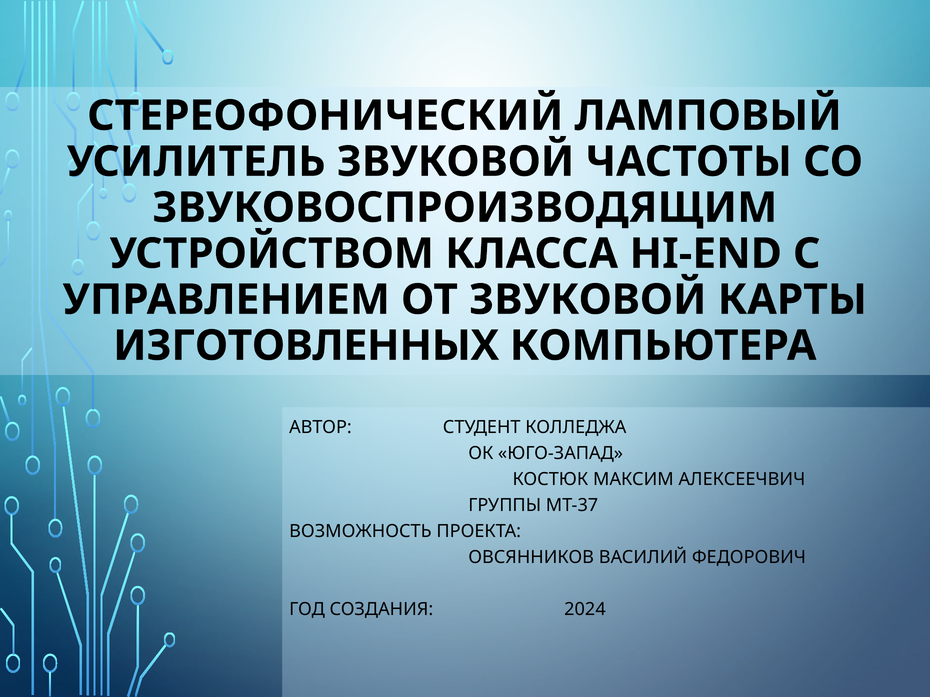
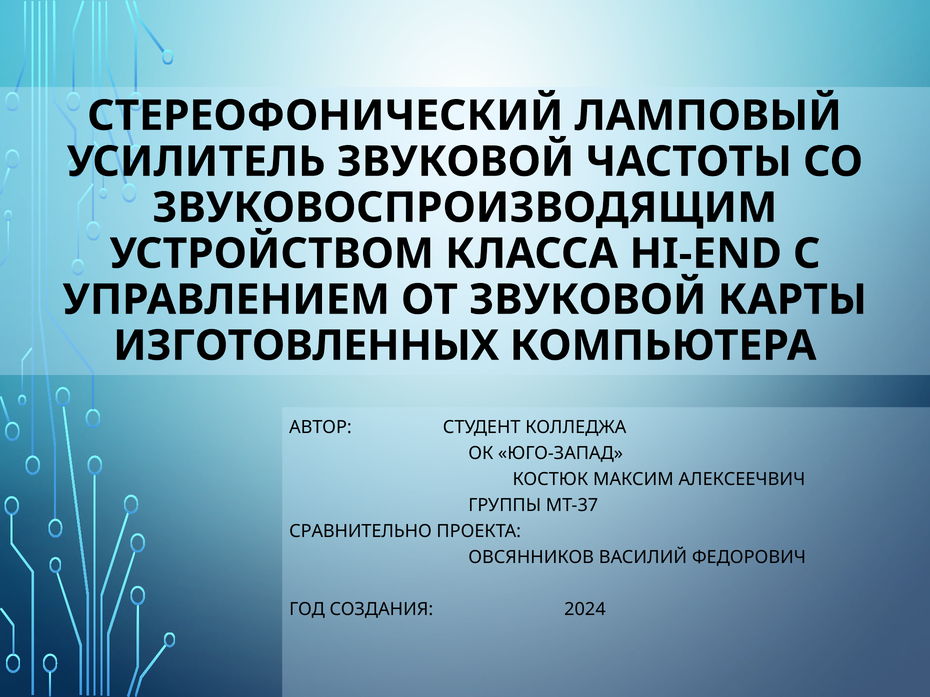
ВОЗМОЖНОСТЬ: ВОЗМОЖНОСТЬ -> СРАВНИТЕЛЬНО (361, 532)
